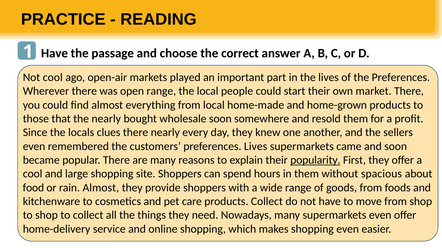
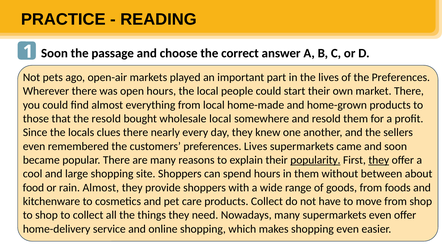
Have: Have -> Soon (54, 53)
Not cool: cool -> pets (53, 78)
open range: range -> hours (161, 91)
the nearly: nearly -> resold (106, 119)
wholesale soon: soon -> local (220, 119)
they underline: none -> present (379, 160)
spacious: spacious -> between (382, 174)
